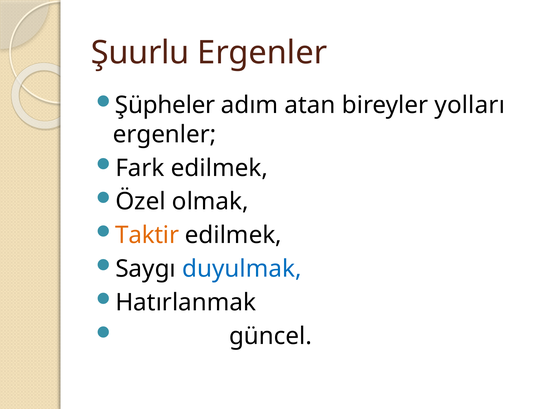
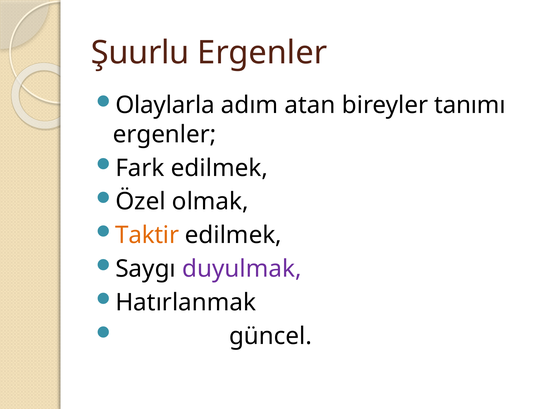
Şüpheler: Şüpheler -> Olaylarla (165, 105)
yolları: yolları -> tanımı (470, 105)
duyulmak colour: blue -> purple (242, 269)
